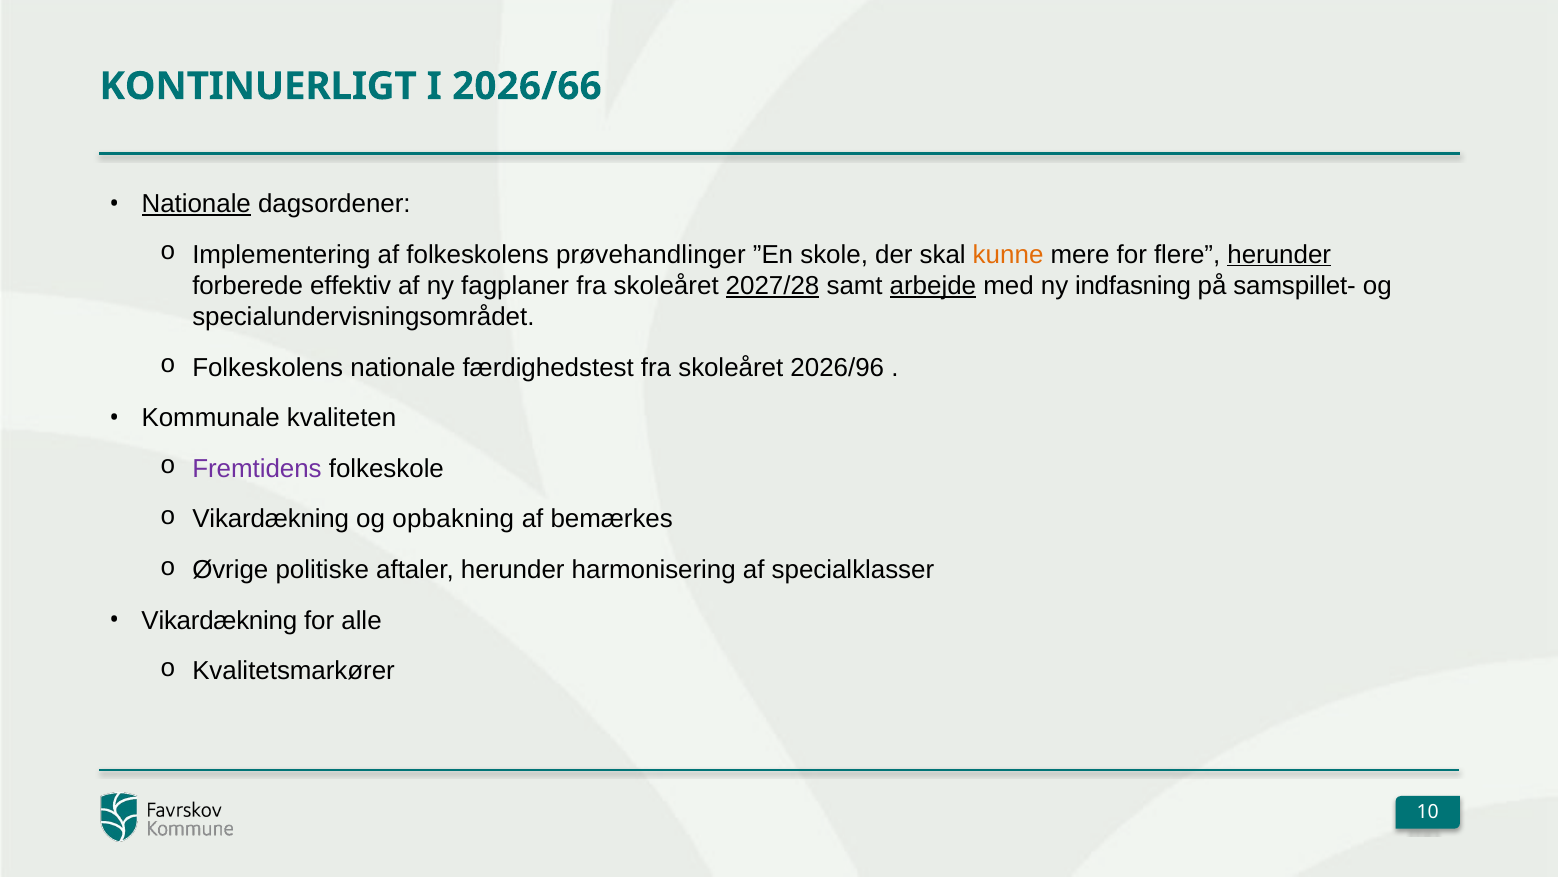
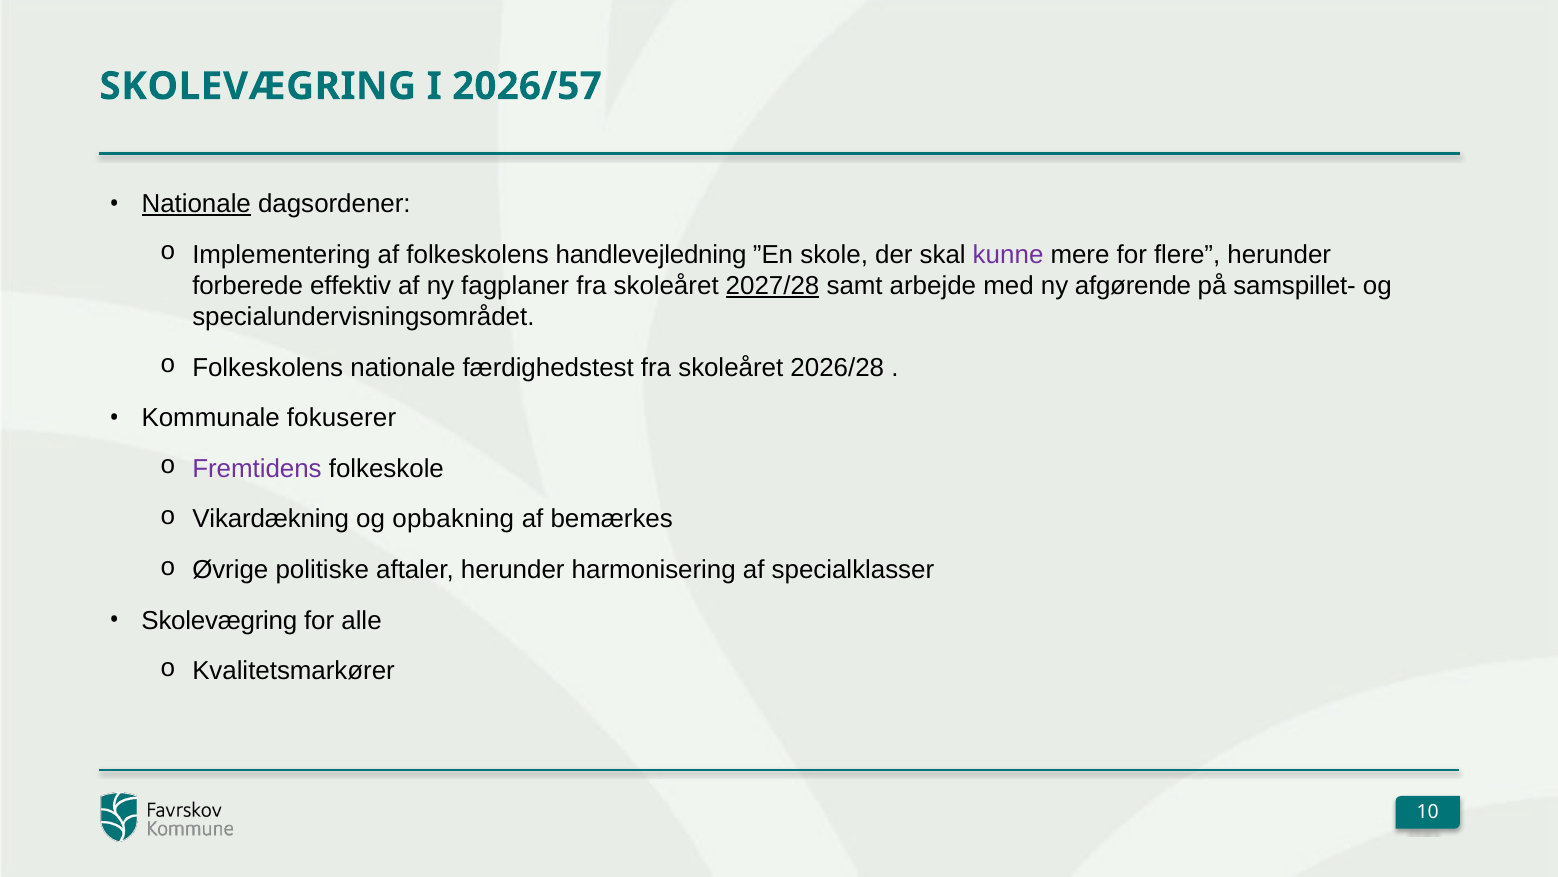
KONTINUERLIGT: KONTINUERLIGT -> SKOLEVÆGRING (258, 86)
2026/66: 2026/66 -> 2026/57 (527, 86)
prøvehandlinger: prøvehandlinger -> handlevejledning (651, 254)
kunne colour: orange -> purple (1008, 254)
herunder underline: present -> none (1279, 254)
arbejde underline: present -> none (933, 286)
indfasning: indfasning -> afgørende (1133, 286)
2026/96: 2026/96 -> 2026/28 (837, 367)
kvaliteten: kvaliteten -> fokuserer (342, 418)
Vikardækning: Vikardækning -> Skolevægring (219, 620)
